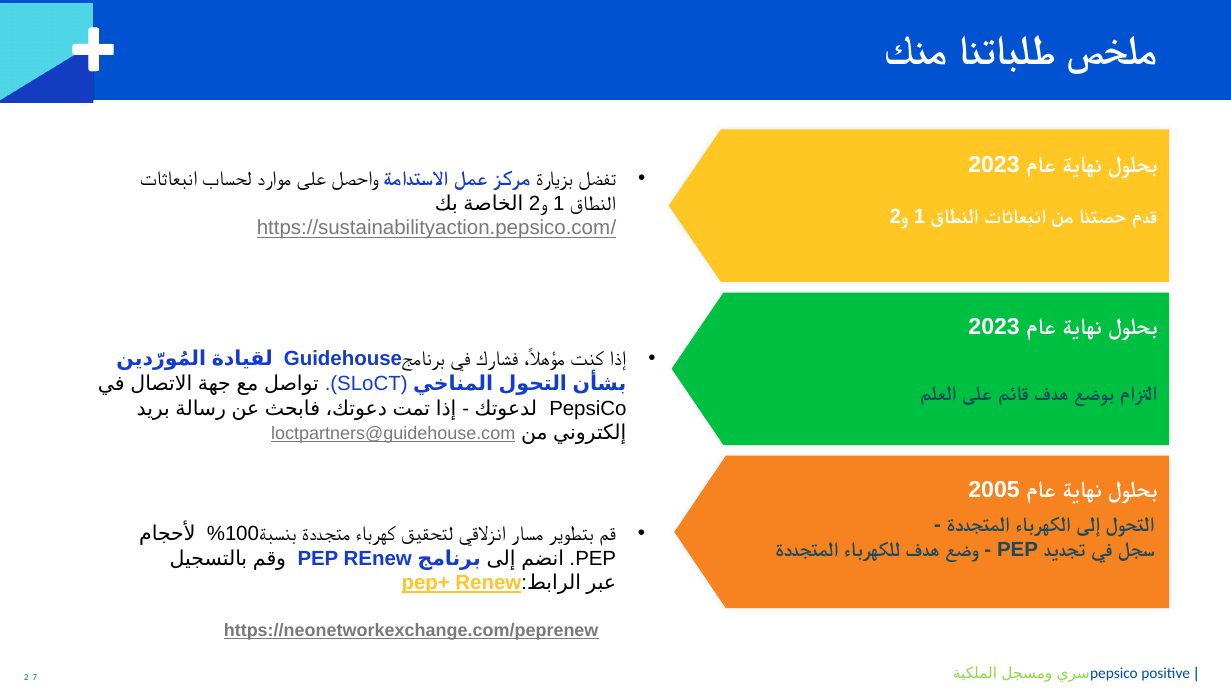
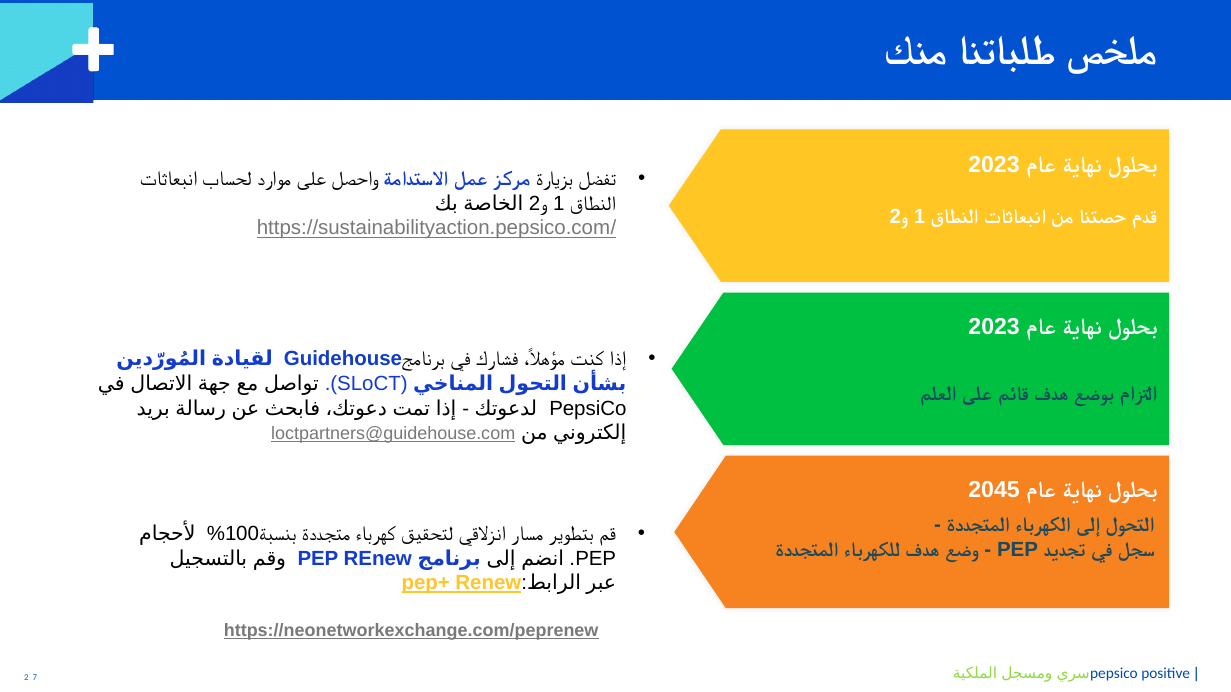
2005: 2005 -> 2045 (994, 491)
